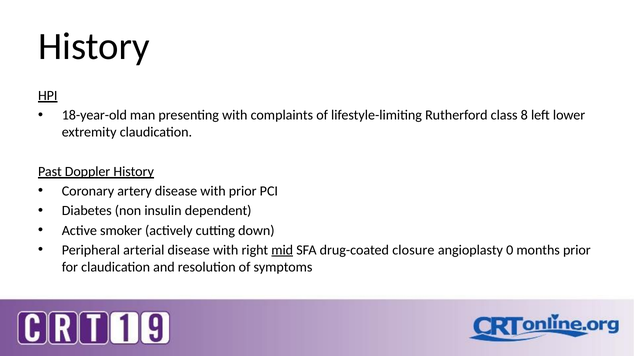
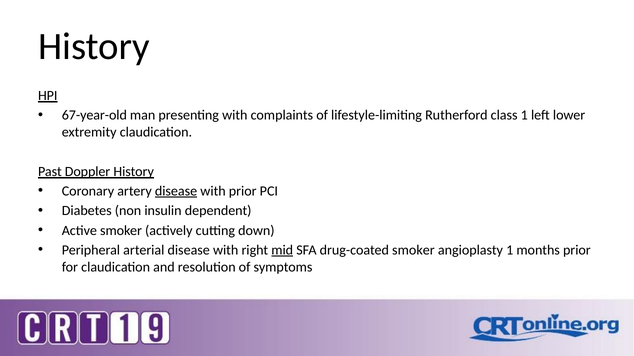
18-year-old: 18-year-old -> 67-year-old (94, 115)
class 8: 8 -> 1 (524, 115)
disease underline: none -> present (176, 191)
drug-coated closure: closure -> smoker (413, 251)
angioplasty 0: 0 -> 1 (510, 251)
